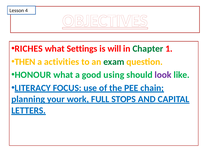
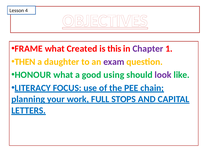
RICHES: RICHES -> FRAME (29, 48)
Settings: Settings -> Created (82, 48)
will: will -> this (114, 48)
Chapter colour: green -> purple (148, 48)
activities: activities -> daughter (62, 62)
exam colour: green -> purple (114, 62)
